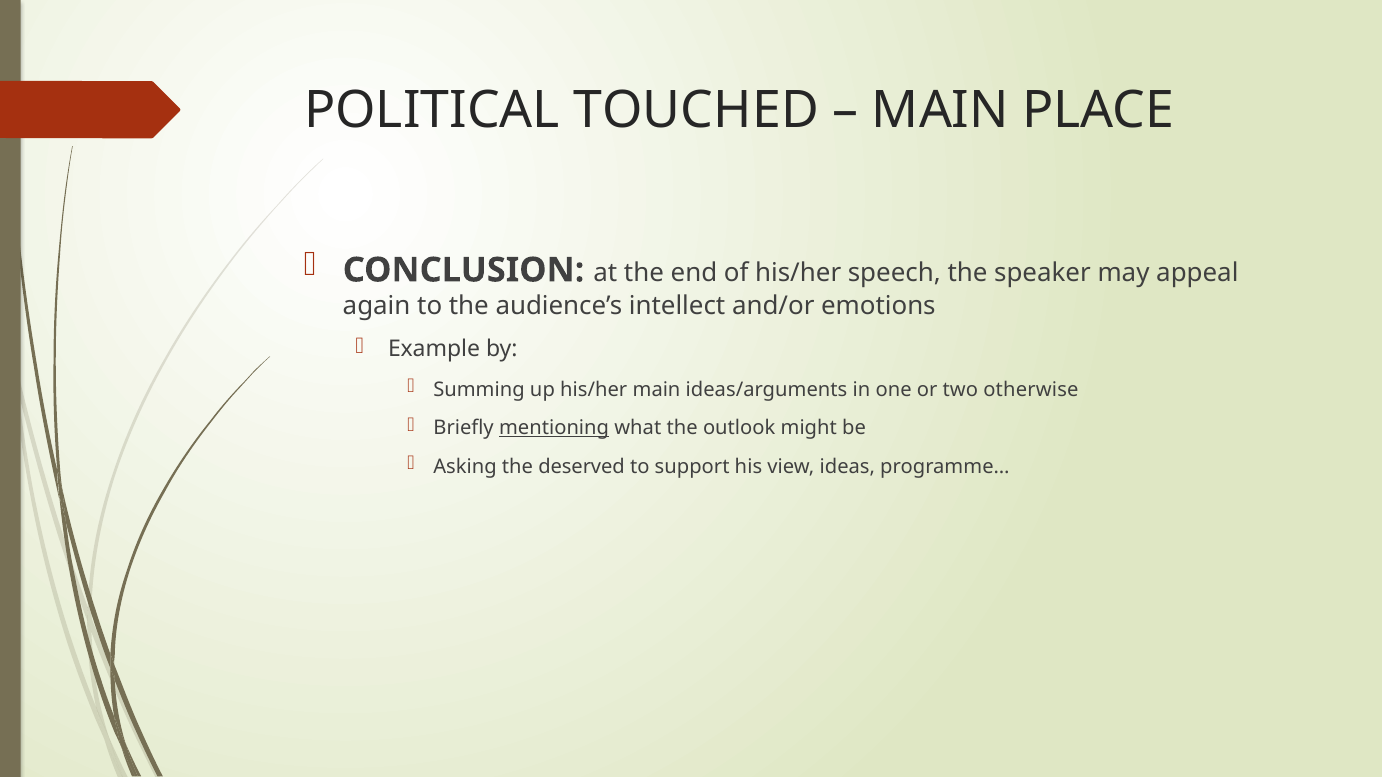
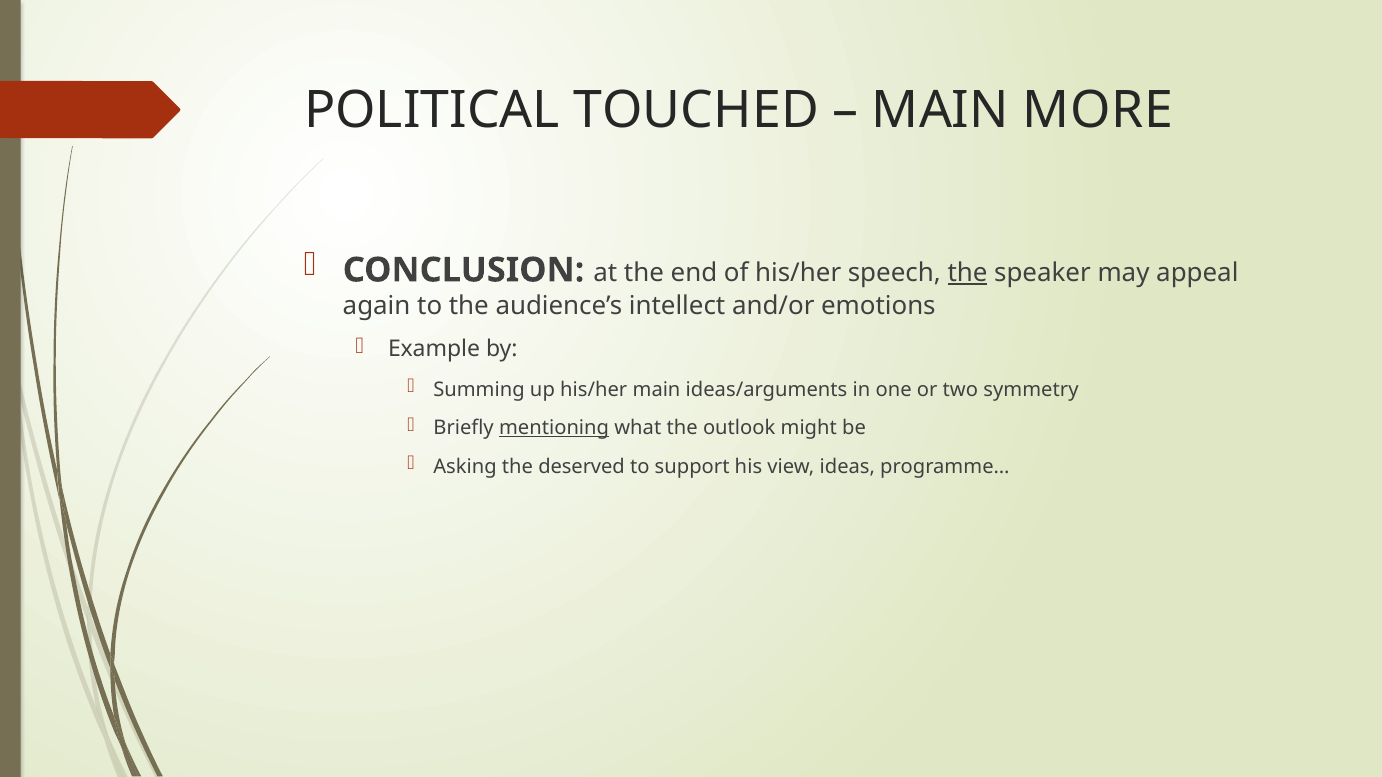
PLACE: PLACE -> MORE (1098, 111)
the underline: none -> present (968, 273)
otherwise: otherwise -> symmetry (1031, 390)
